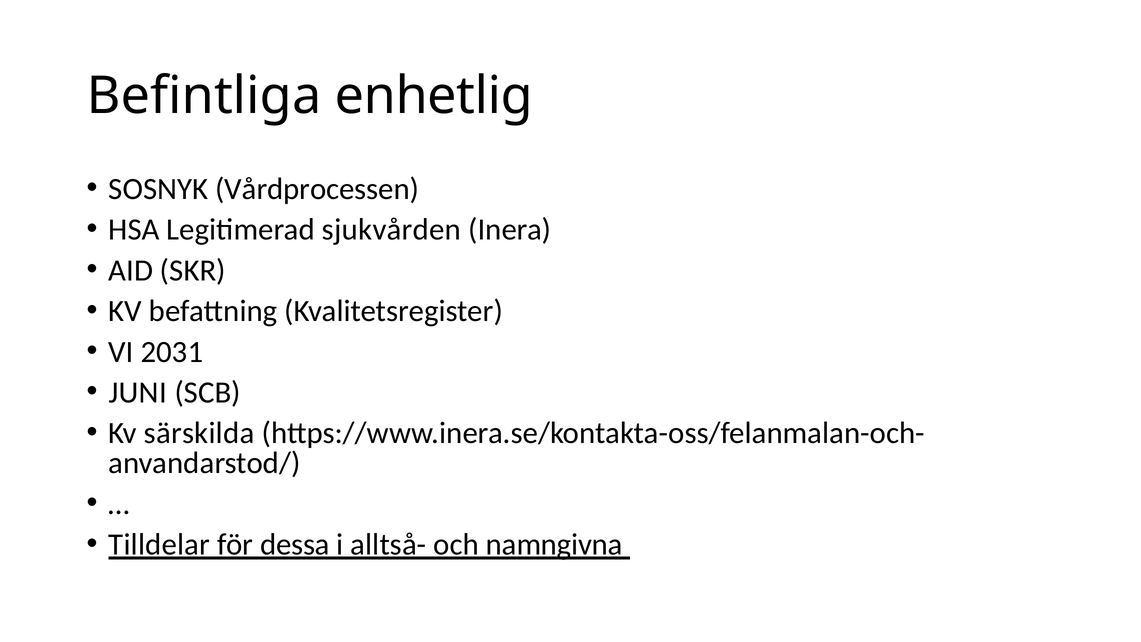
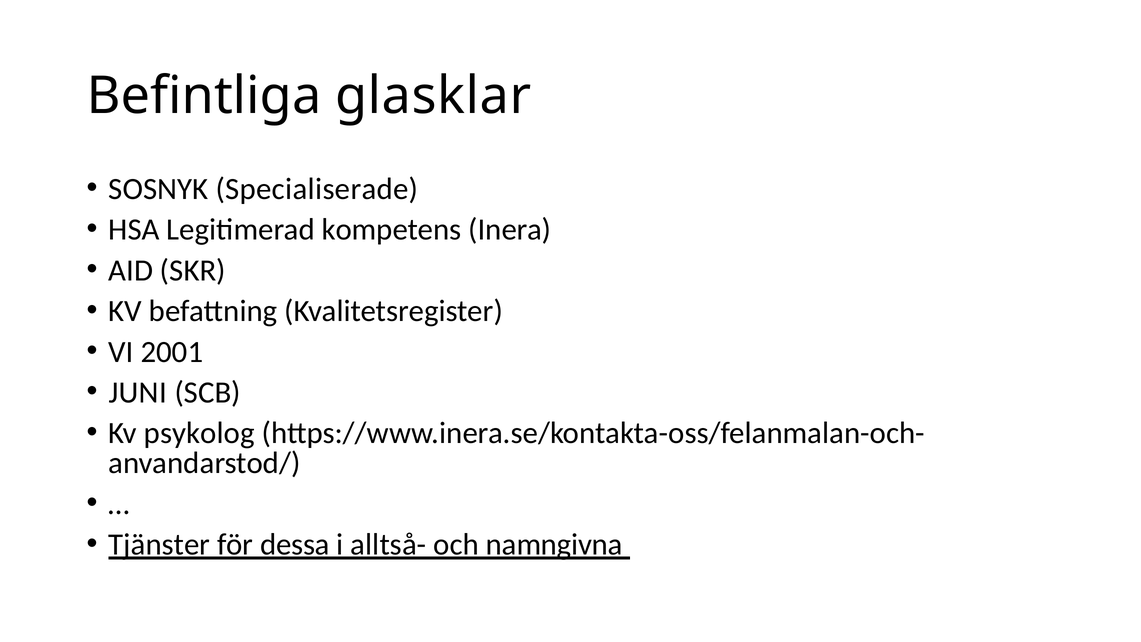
enhetlig: enhetlig -> glasklar (433, 96)
Vårdprocessen: Vårdprocessen -> Specialiserade (317, 189)
sjukvården: sjukvården -> kompetens (392, 230)
2031: 2031 -> 2001 (172, 352)
särskilda: särskilda -> psykolog (199, 433)
Tilldelar: Tilldelar -> Tjänster (159, 545)
